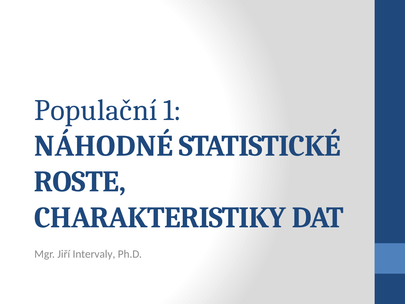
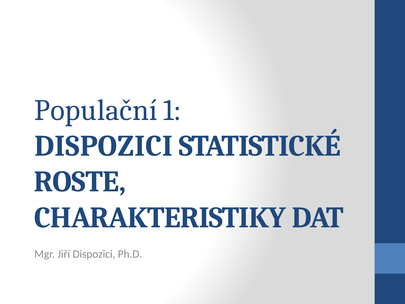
NÁHODNÉ: NÁHODNÉ -> DISPOZICI (104, 146)
Jiří Intervaly: Intervaly -> Dispozici (94, 254)
